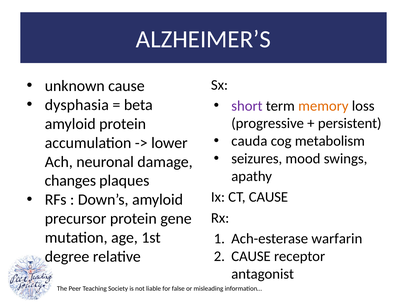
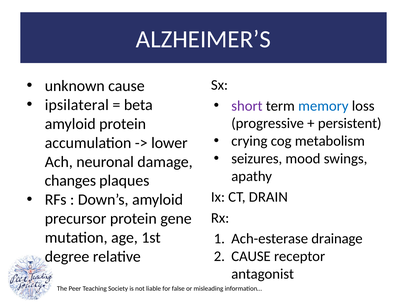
dysphasia: dysphasia -> ipsilateral (77, 105)
memory colour: orange -> blue (323, 106)
cauda: cauda -> crying (249, 141)
CT CAUSE: CAUSE -> DRAIN (268, 197)
warfarin: warfarin -> drainage (337, 239)
